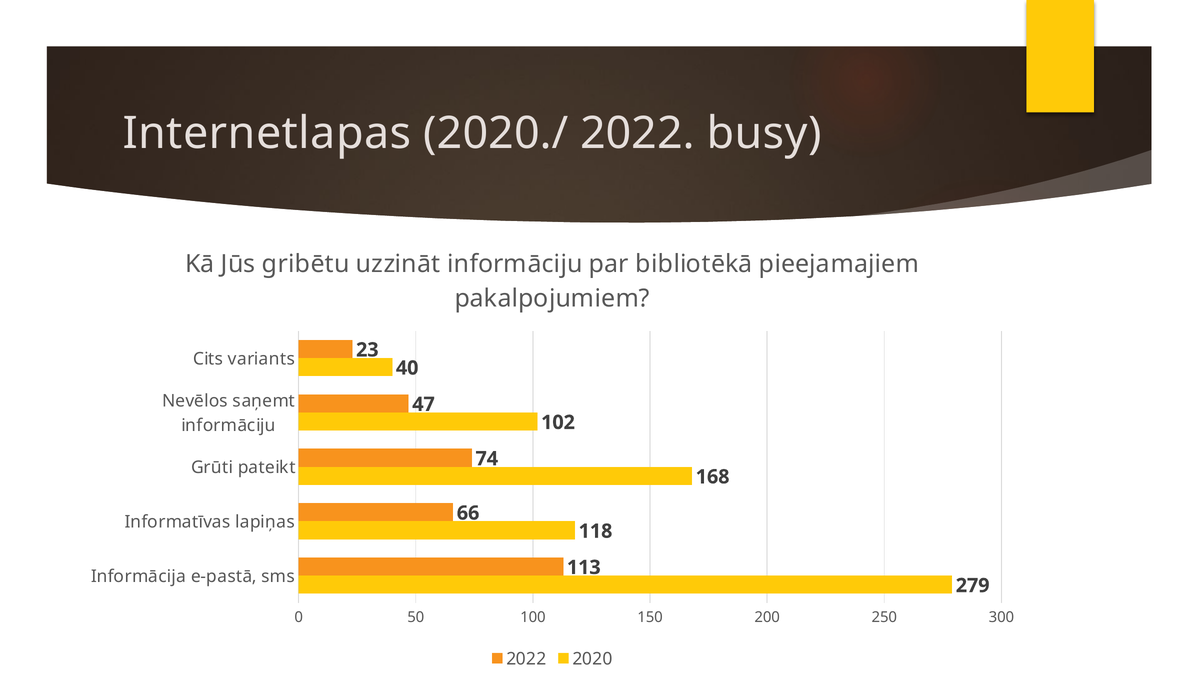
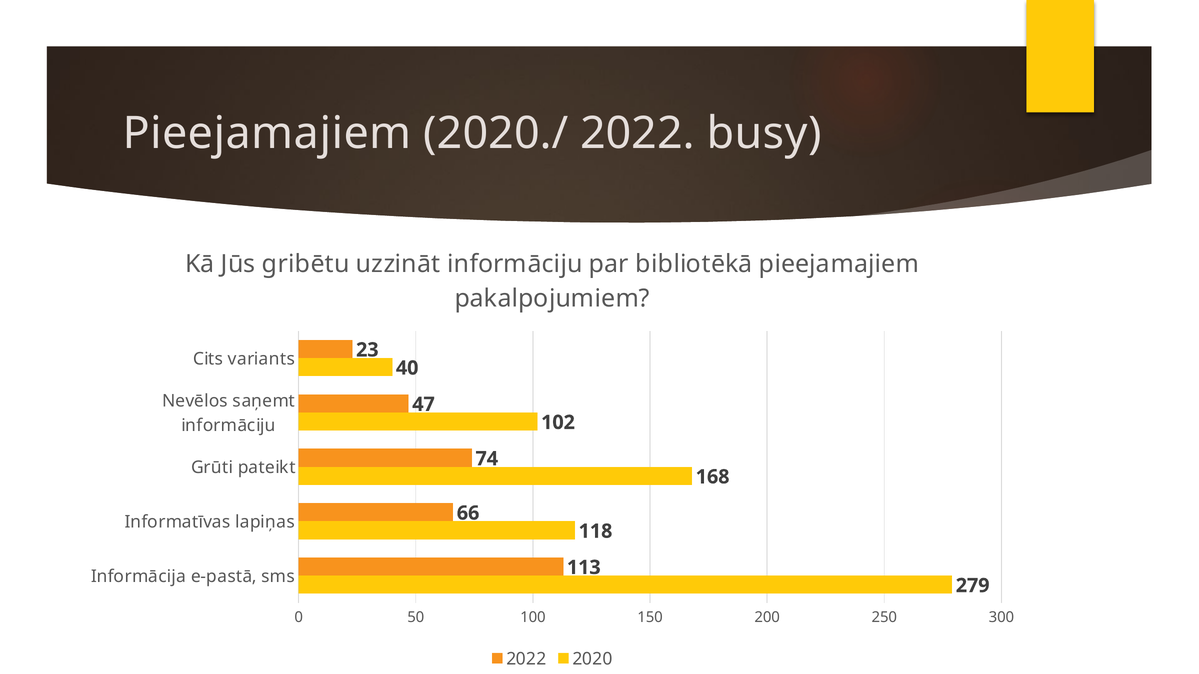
Internetlapas: Internetlapas -> Pieejamajiem (267, 134)
